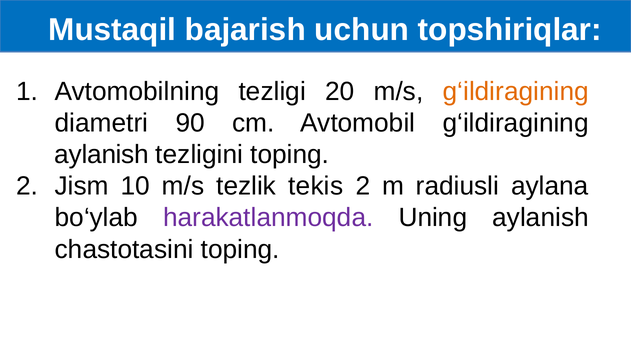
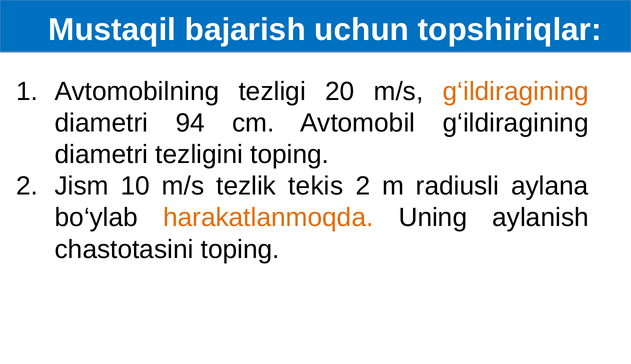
90: 90 -> 94 (190, 123)
aylanish: aylanish -> diametri (102, 154)
harakatlanmoqda colour: purple -> orange (268, 217)
